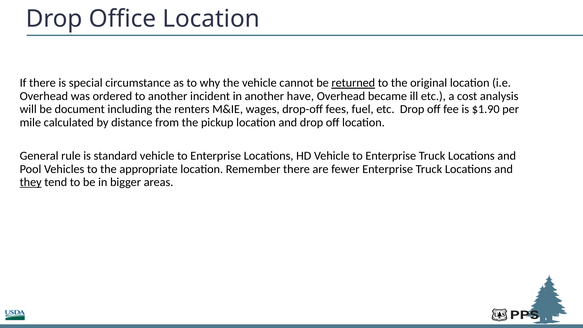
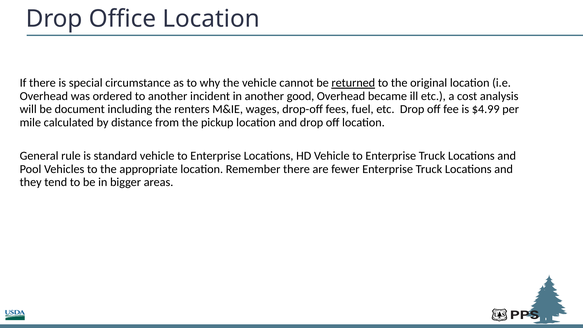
have: have -> good (300, 96)
$1.90: $1.90 -> $4.99 (486, 109)
they underline: present -> none (31, 182)
